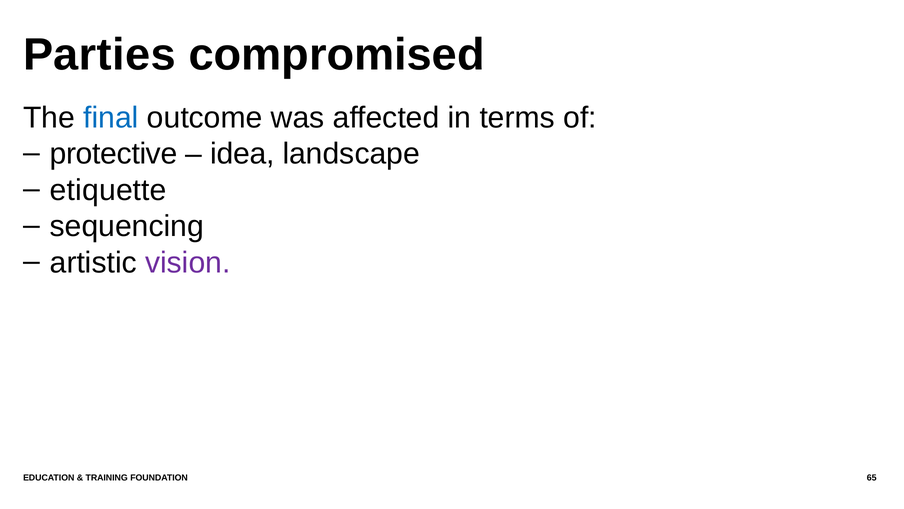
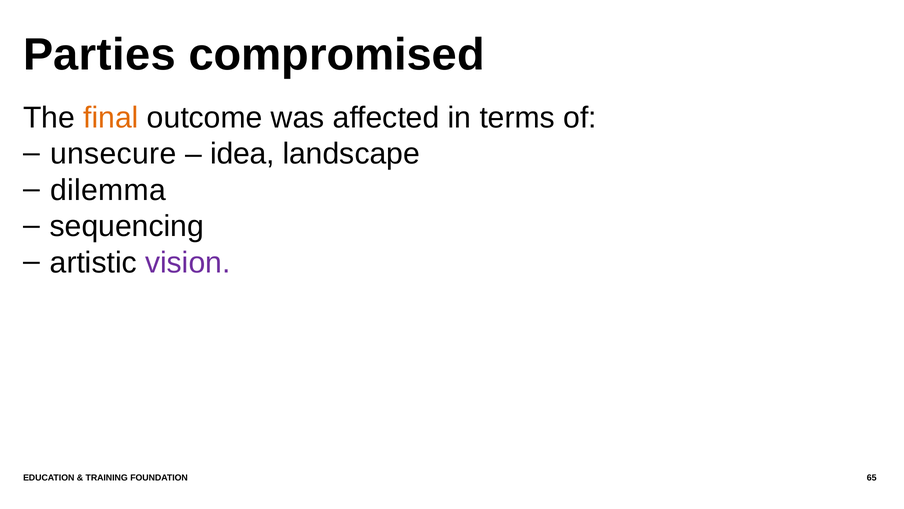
final colour: blue -> orange (111, 118)
protective: protective -> unsecure (113, 154)
etiquette: etiquette -> dilemma (108, 190)
